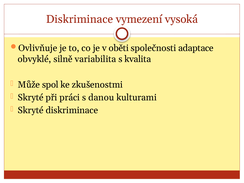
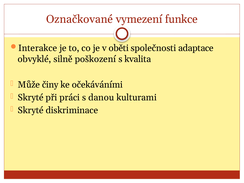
Diskriminace: Diskriminace -> Označkované (80, 19)
vysoká: vysoká -> funkce (181, 19)
Ovlivňuje: Ovlivňuje -> Interakce (38, 48)
variabilita: variabilita -> poškození (95, 59)
spol: spol -> činy (50, 85)
zkušenostmi: zkušenostmi -> očekáváními (97, 85)
